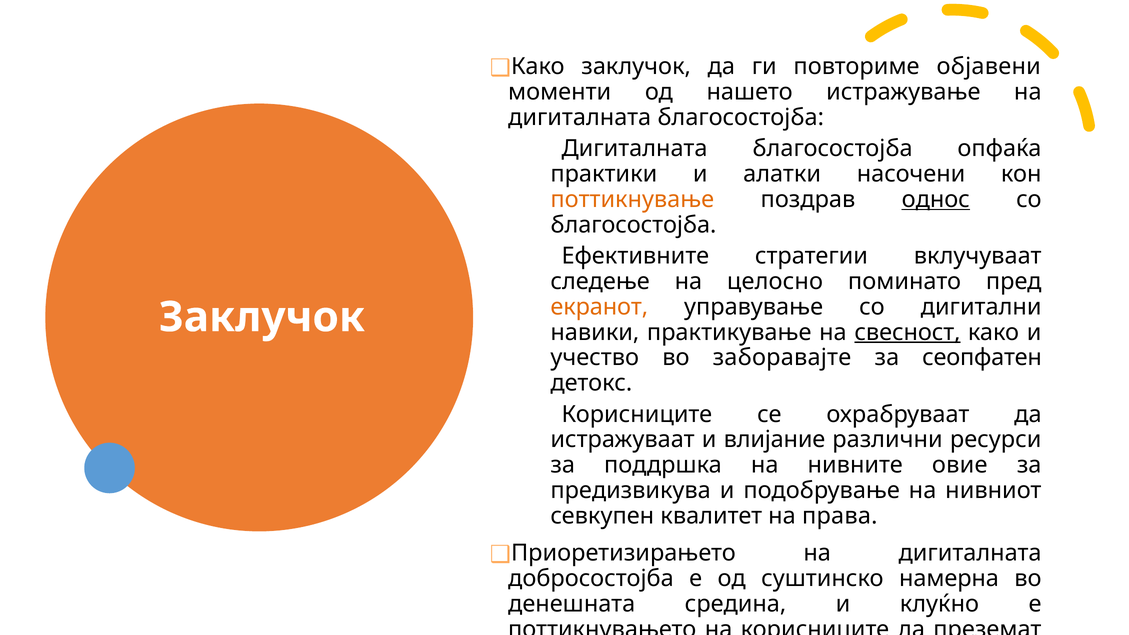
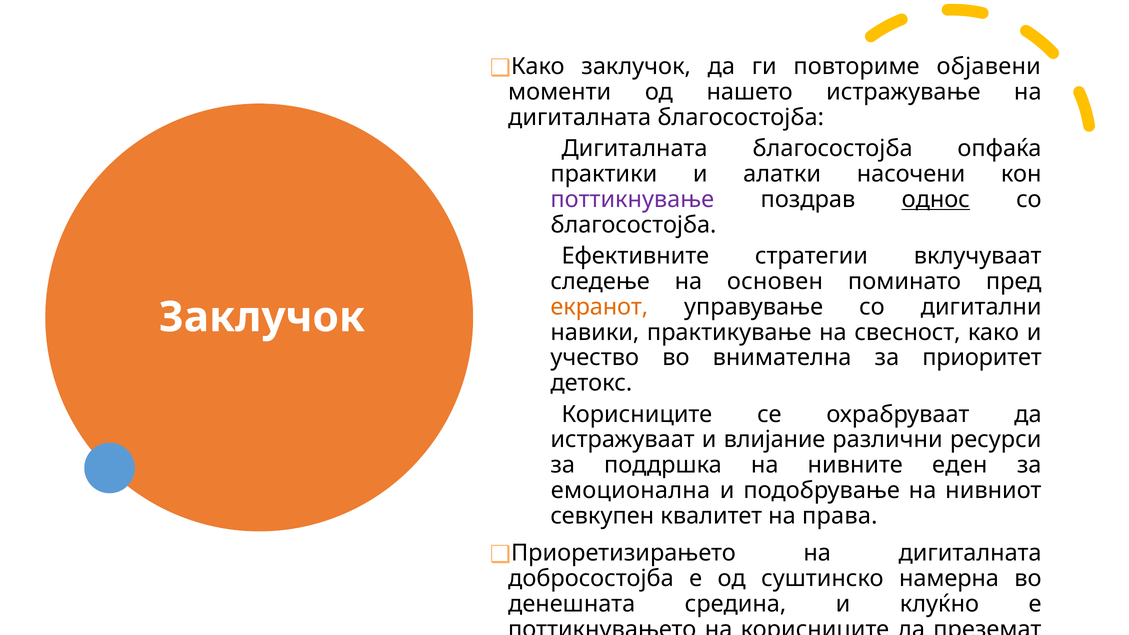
поттикнување colour: orange -> purple (632, 199)
целосно: целосно -> основен (775, 281)
свесност underline: present -> none (907, 332)
заборавајте: заборавајте -> внимателна (782, 358)
сеопфатен: сеопфатен -> приоритет (982, 358)
овие: овие -> еден (960, 465)
предизвикува: предизвикува -> емоционална (630, 491)
